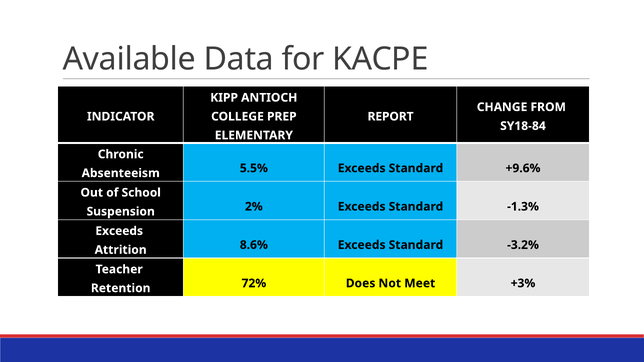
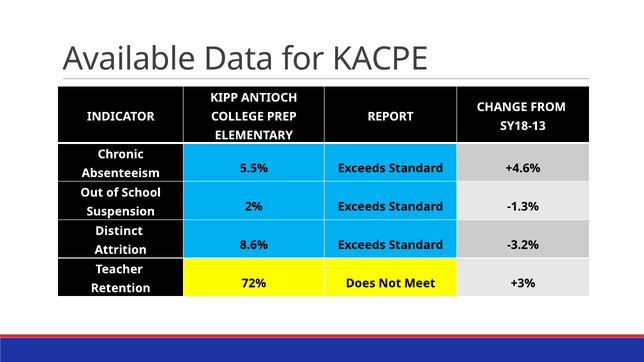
SY18-84: SY18-84 -> SY18-13 (523, 126)
+9.6%: +9.6% -> +4.6% (523, 168)
Exceeds: Exceeds -> Distinct (119, 231)
